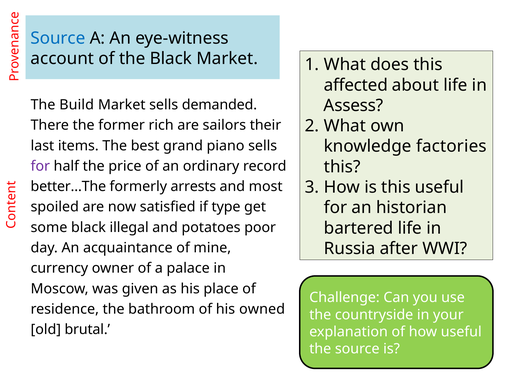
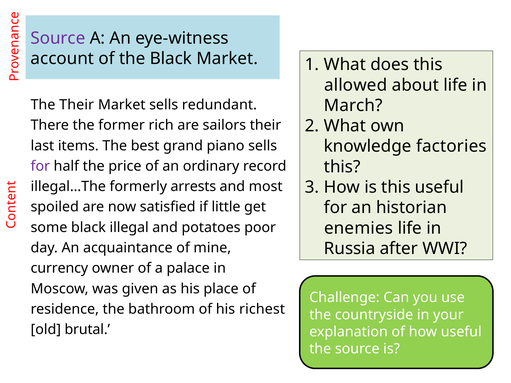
Source colour: blue -> purple (58, 38)
affected: affected -> allowed (356, 85)
Assess: Assess -> March (353, 106)
The Build: Build -> Their (77, 105)
demanded: demanded -> redundant (219, 105)
better…The: better…The -> illegal…The (68, 187)
type: type -> little (226, 207)
bartered: bartered -> enemies (359, 228)
owned: owned -> richest (262, 309)
